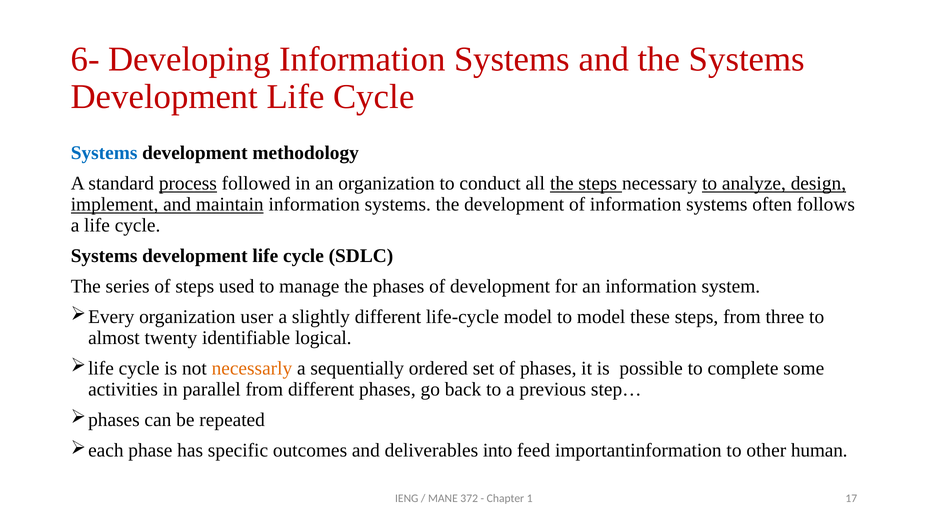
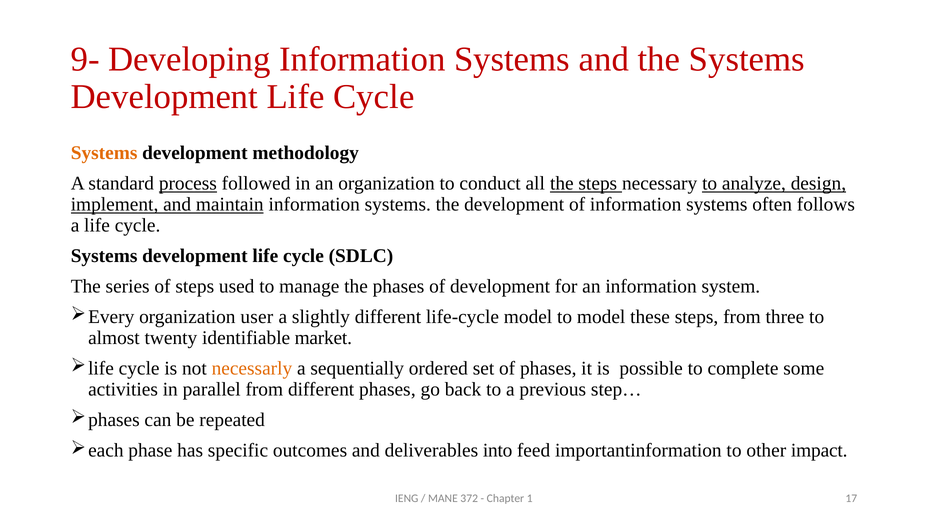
6-: 6- -> 9- (85, 59)
Systems colour: blue -> orange (104, 153)
logical: logical -> market (323, 338)
human: human -> impact (819, 450)
